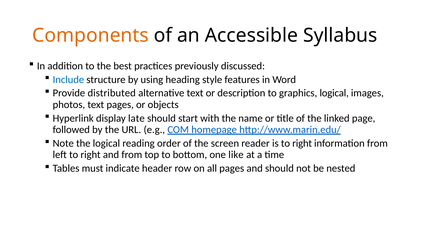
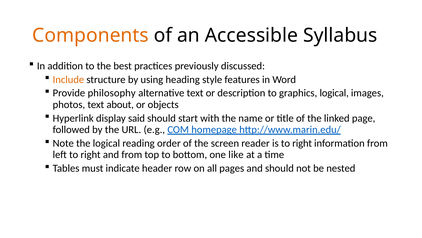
Include colour: blue -> orange (68, 79)
distributed: distributed -> philosophy (112, 93)
text pages: pages -> about (120, 104)
late: late -> said (137, 118)
